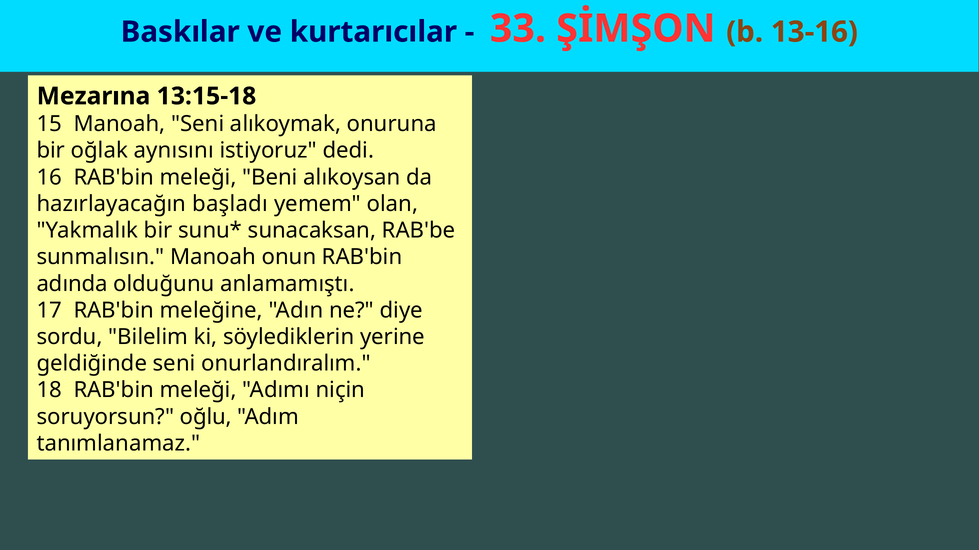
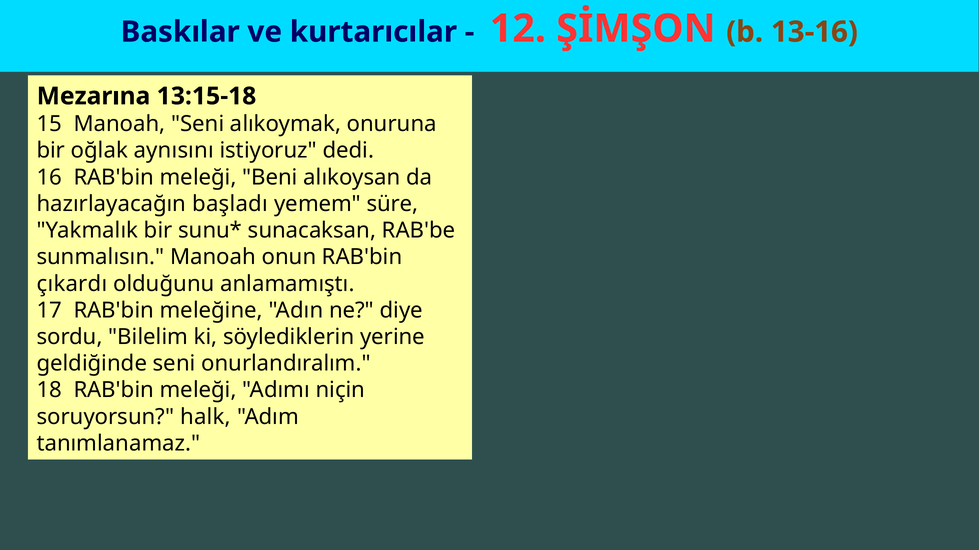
33: 33 -> 12 (518, 29)
olan: olan -> süre (392, 204)
adında: adında -> çıkardı (72, 284)
oğlu: oğlu -> halk (206, 417)
